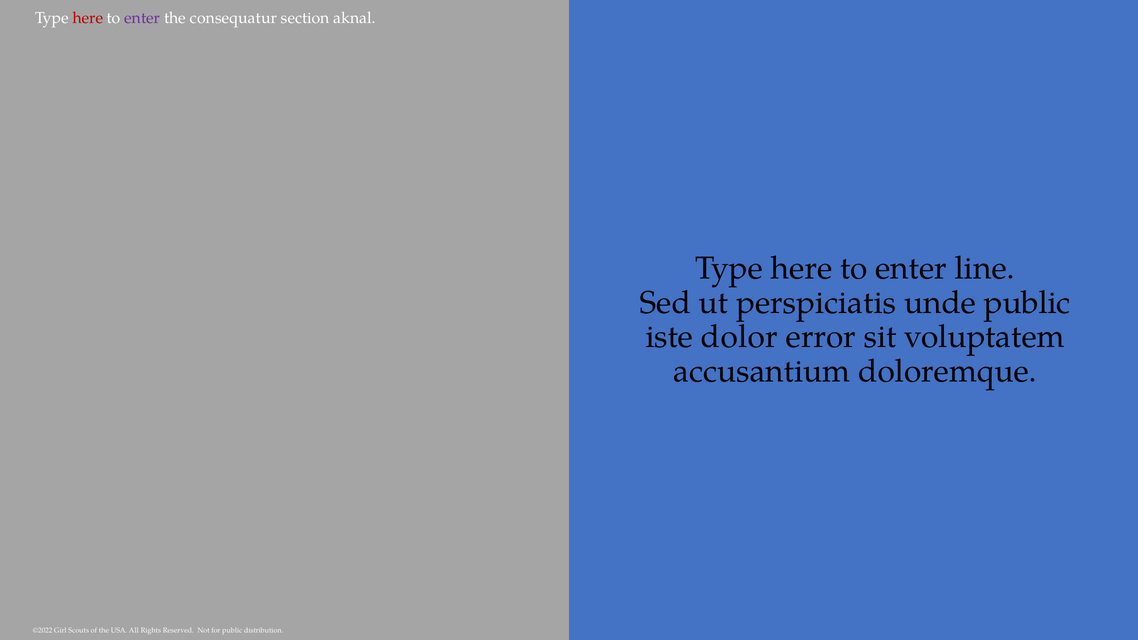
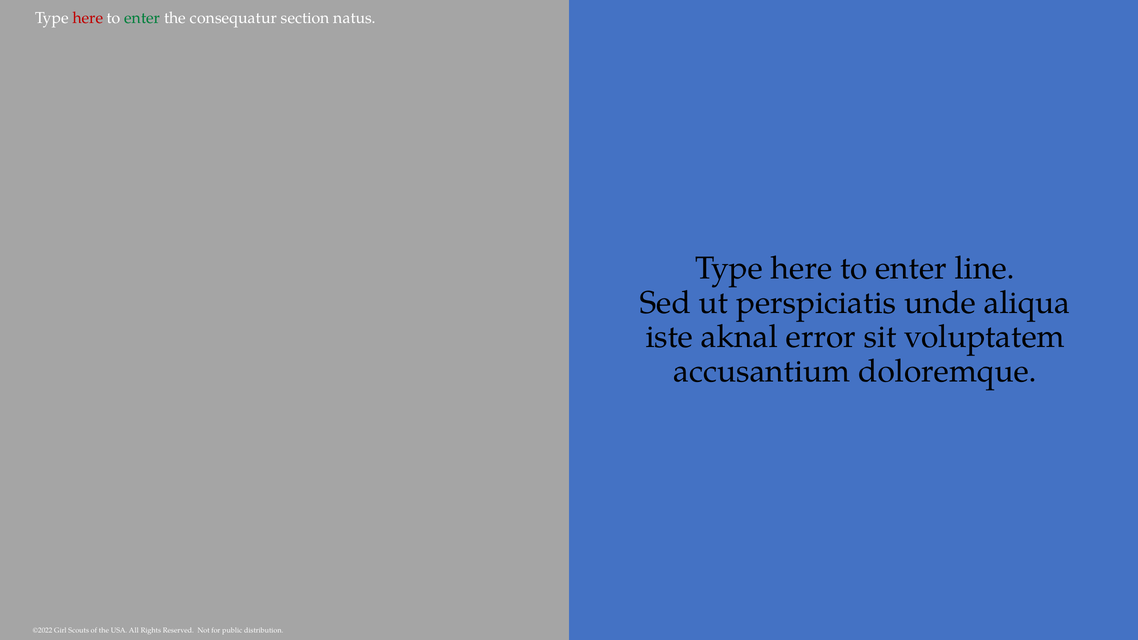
enter colour: purple -> green (142, 18)
aknal: aknal -> natus (355, 18)
unde public: public -> aliqua (1027, 303)
dolor: dolor -> aknal (739, 337)
